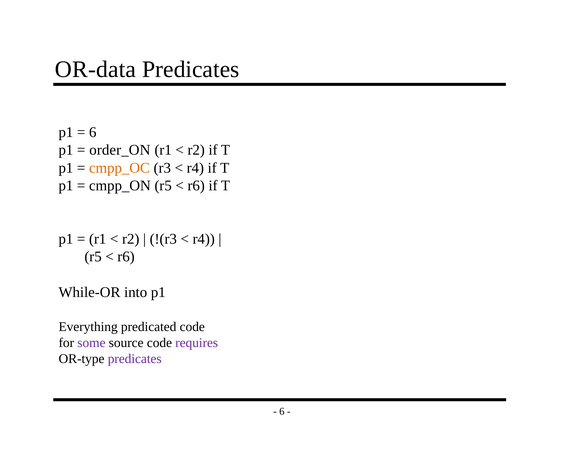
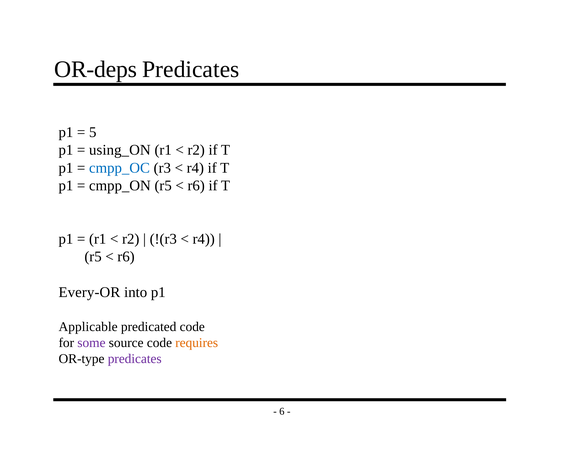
OR-data: OR-data -> OR-deps (96, 69)
6: 6 -> 5 (93, 132)
order_ON: order_ON -> using_ON (120, 150)
cmpp_OC colour: orange -> blue (119, 168)
While-OR: While-OR -> Every-OR (89, 292)
Everything: Everything -> Applicable (88, 327)
requires colour: purple -> orange (197, 343)
